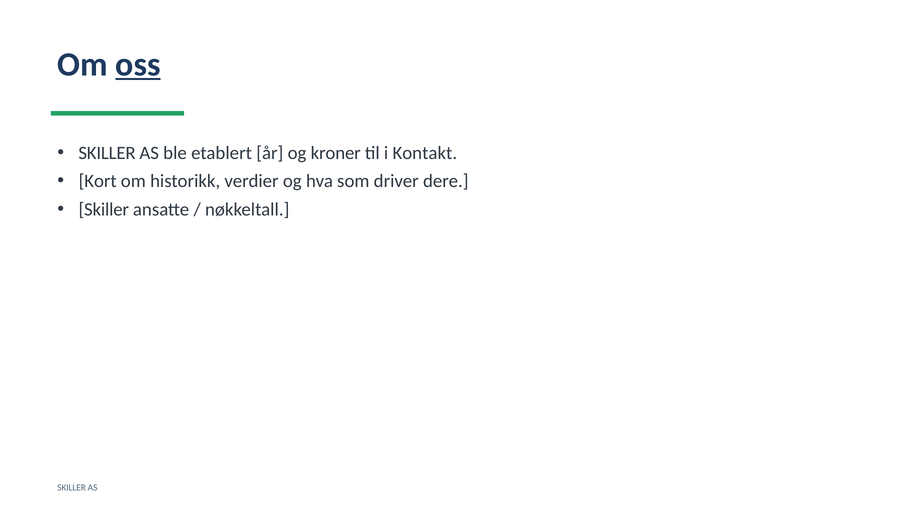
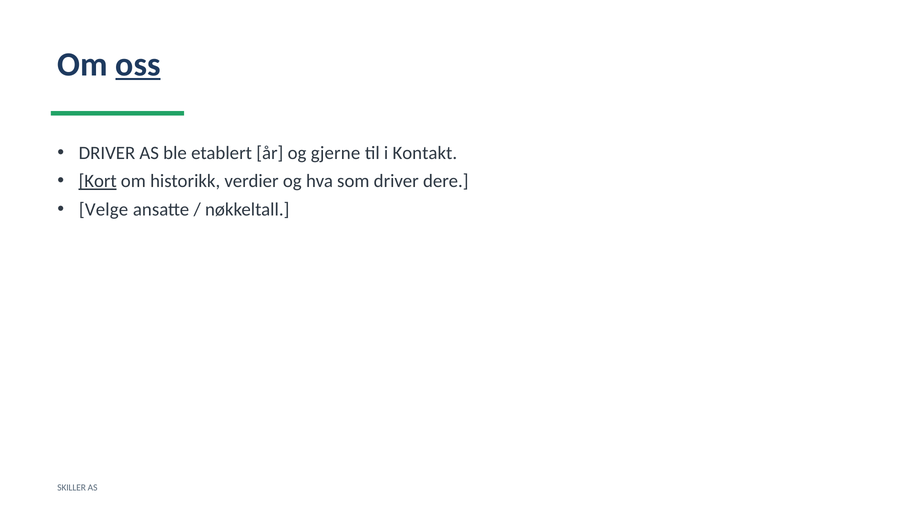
SKILLER: SKILLER -> DRIVER (107, 153)
kroner: kroner -> gjerne (336, 153)
Kort underline: none -> present (98, 181)
Skiller: Skiller -> Velge (104, 209)
